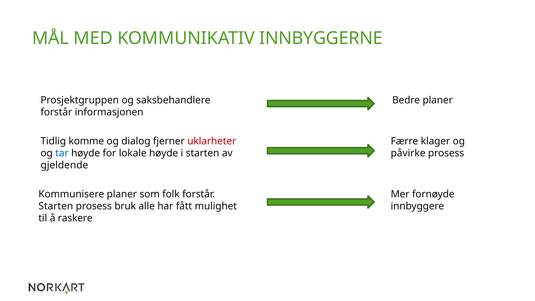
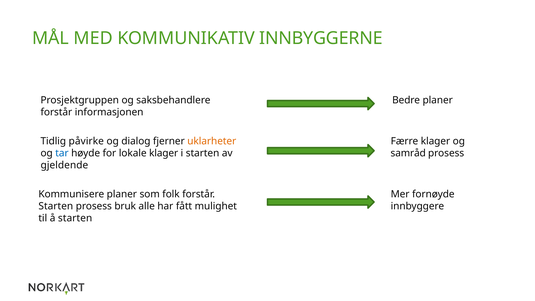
komme: komme -> påvirke (86, 141)
uklarheter colour: red -> orange (212, 141)
påvirke: påvirke -> samråd (408, 153)
lokale høyde: høyde -> klager (164, 153)
å raskere: raskere -> starten (75, 218)
